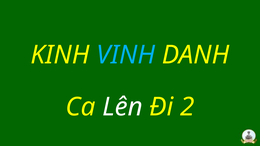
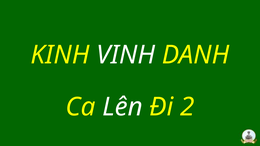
VINH colour: light blue -> white (126, 55)
